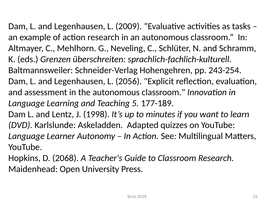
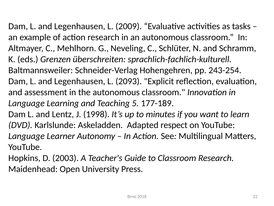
2056: 2056 -> 2093 (129, 81)
quizzes: quizzes -> respect (174, 125)
2068: 2068 -> 2003 (66, 158)
